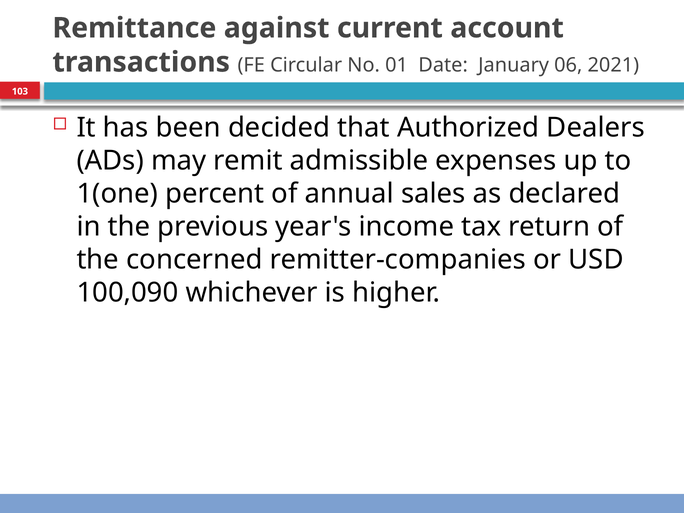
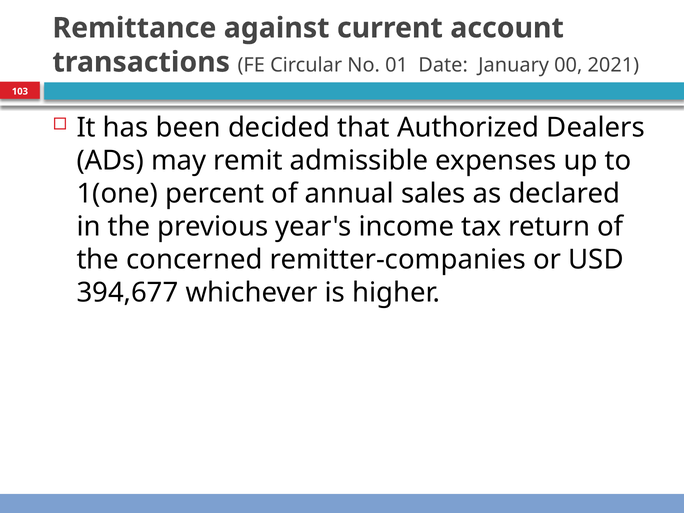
06: 06 -> 00 (568, 65)
100,090: 100,090 -> 394,677 (127, 293)
